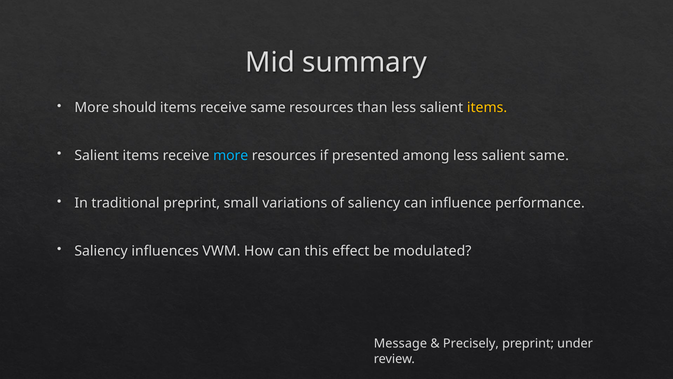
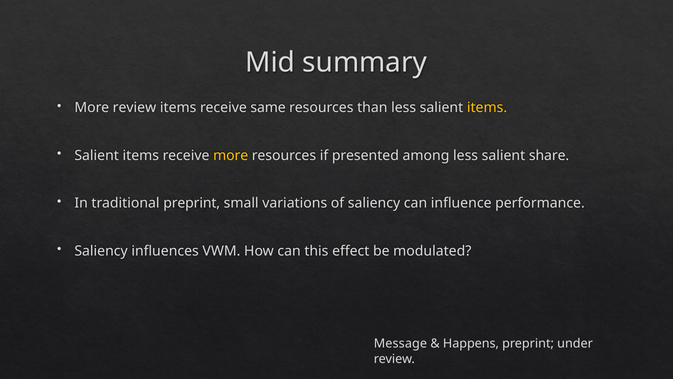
More should: should -> review (134, 108)
more colour: light blue -> yellow (231, 155)
salient same: same -> share (549, 155)
Precisely: Precisely -> Happens (471, 343)
